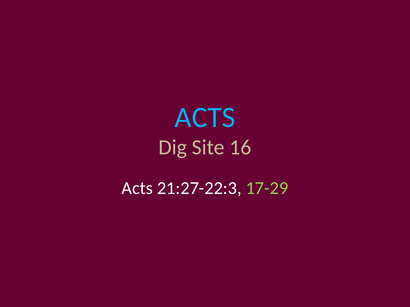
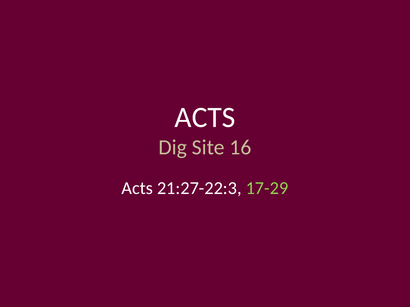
ACTS colour: light blue -> white (205, 118)
